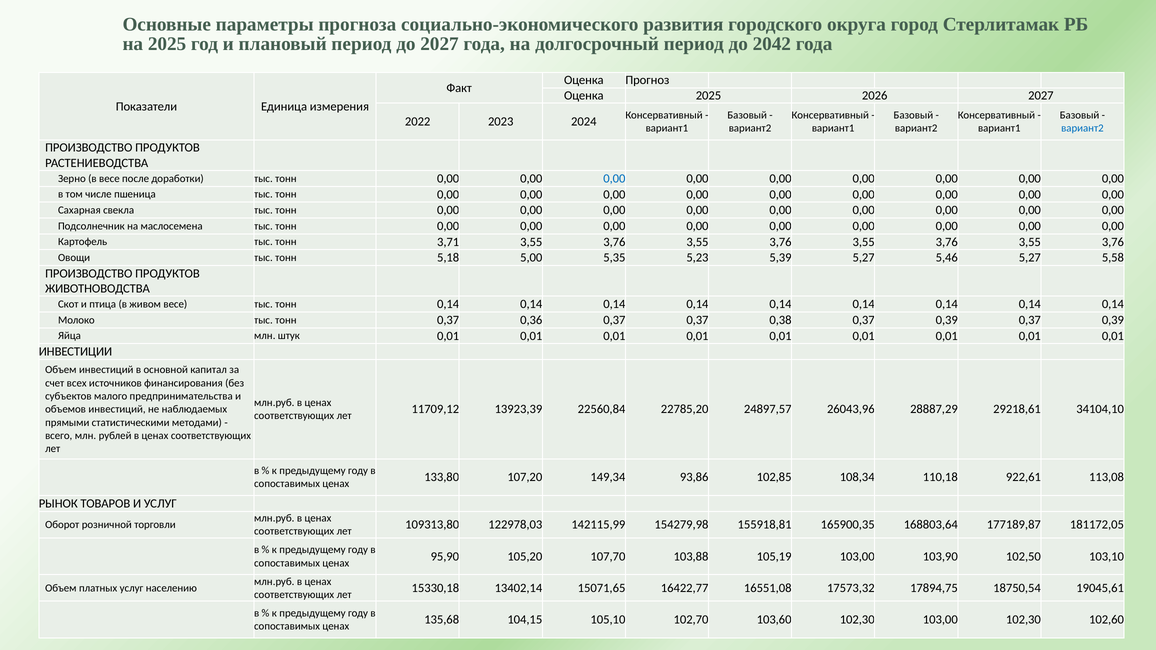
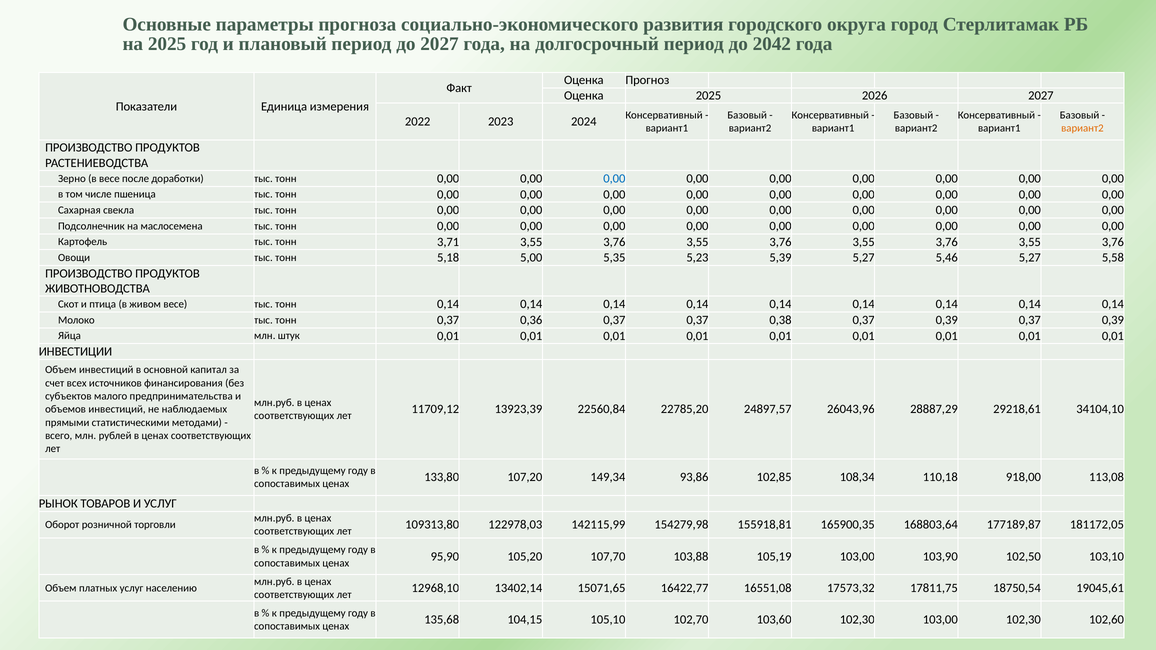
вариант2 colour: blue -> orange (1082, 128)
922,61: 922,61 -> 918,00 (1023, 477)
15330,18: 15330,18 -> 12968,10 (435, 588)
17894,75: 17894,75 -> 17811,75 (934, 588)
